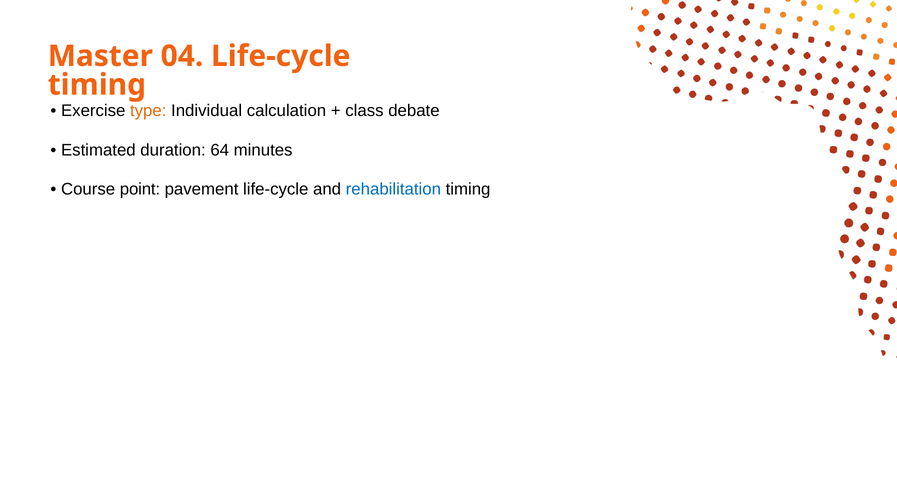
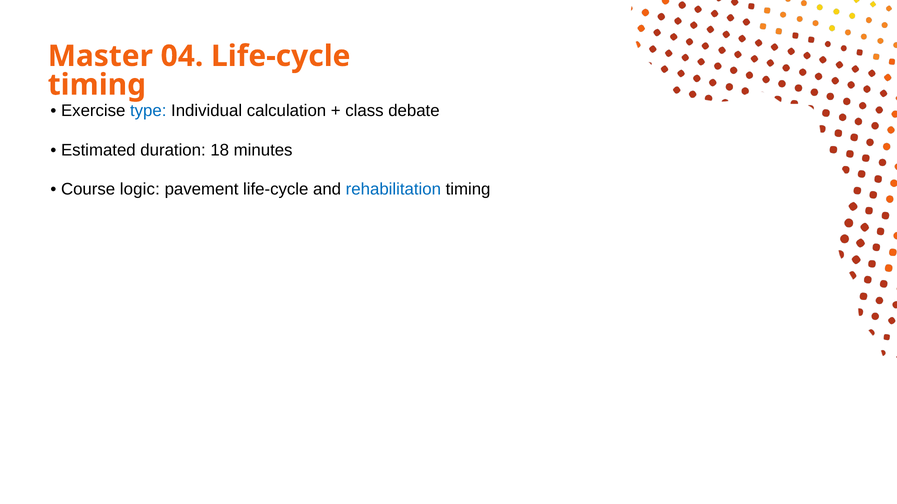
type colour: orange -> blue (148, 111)
64: 64 -> 18 (220, 150)
point: point -> logic (140, 189)
